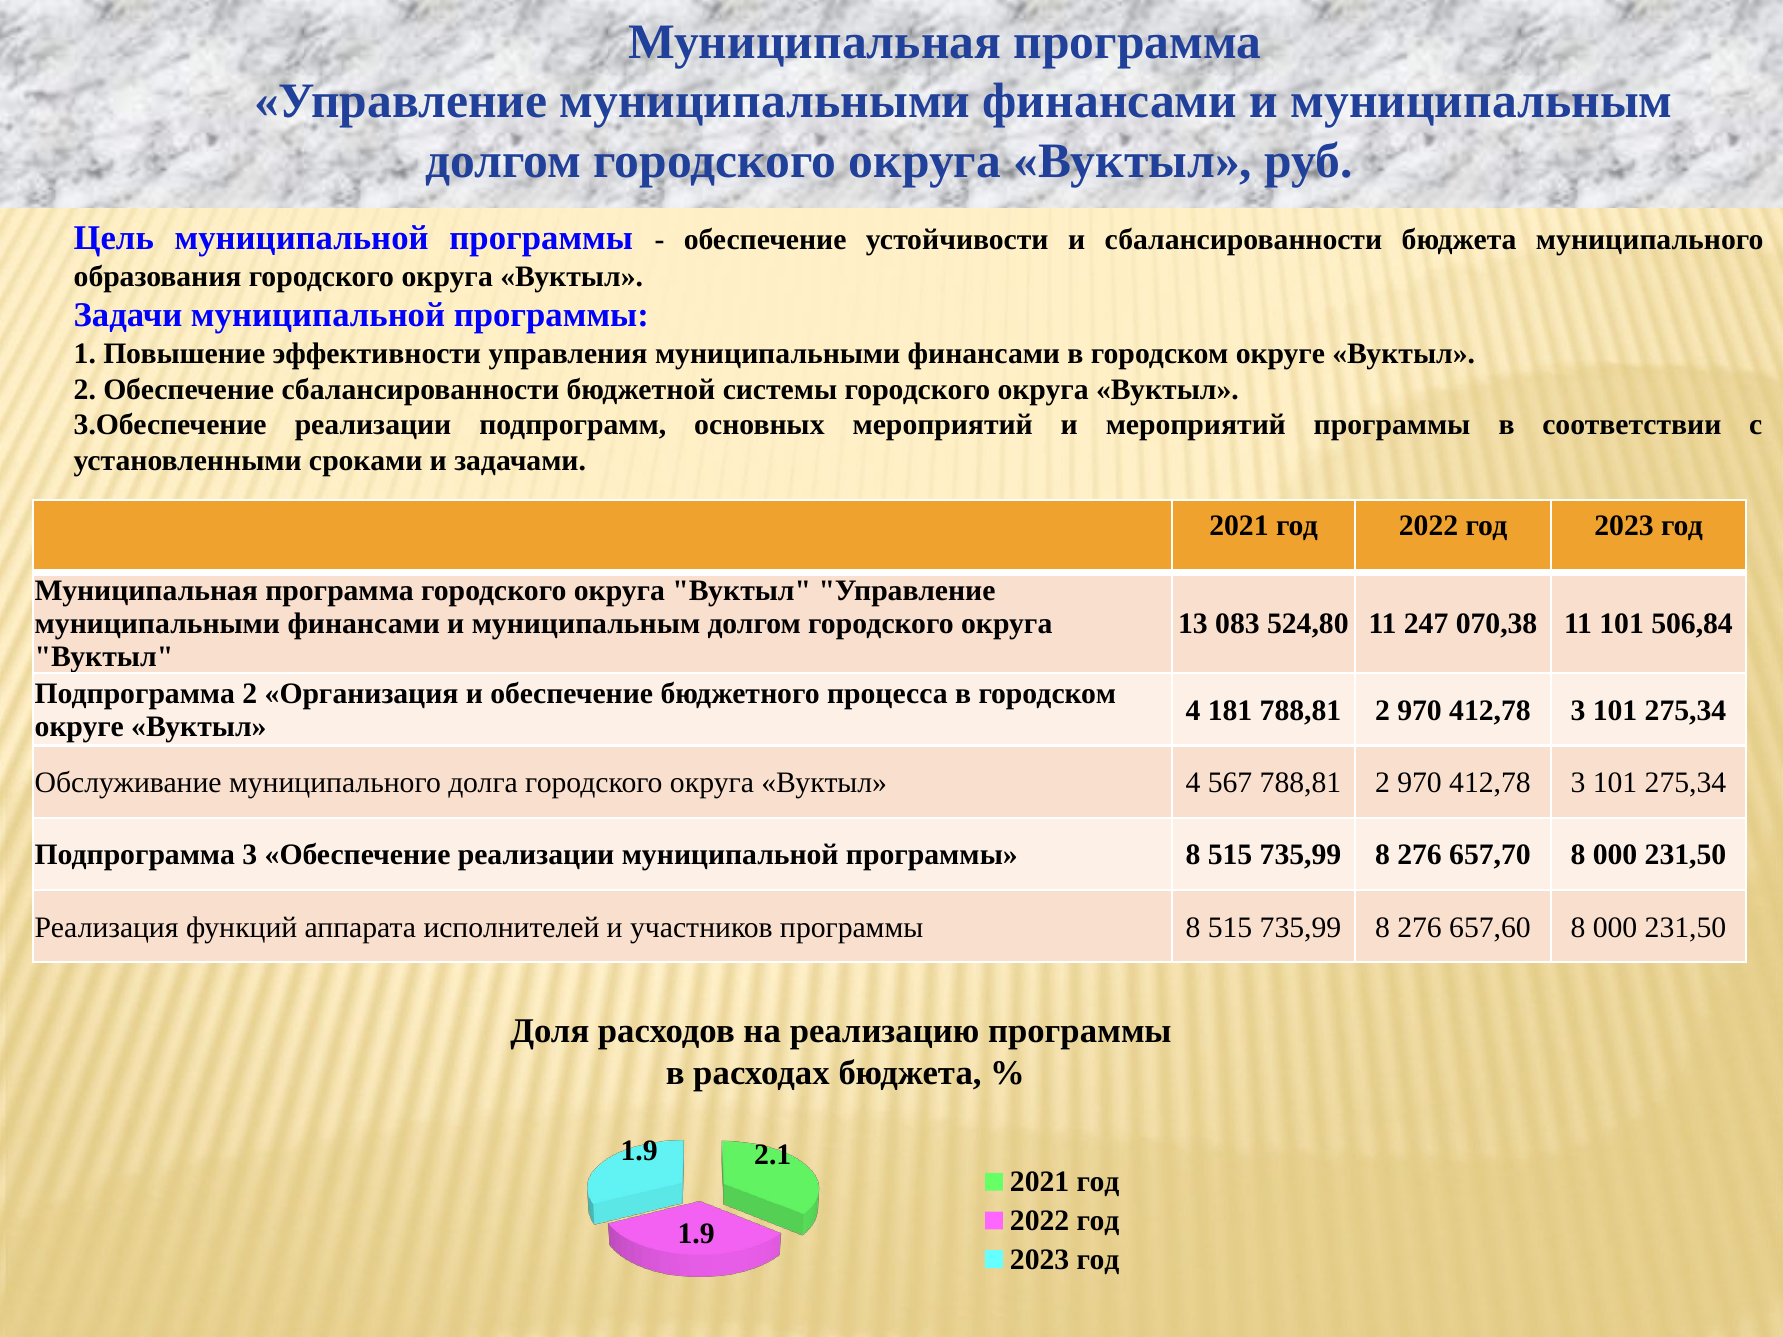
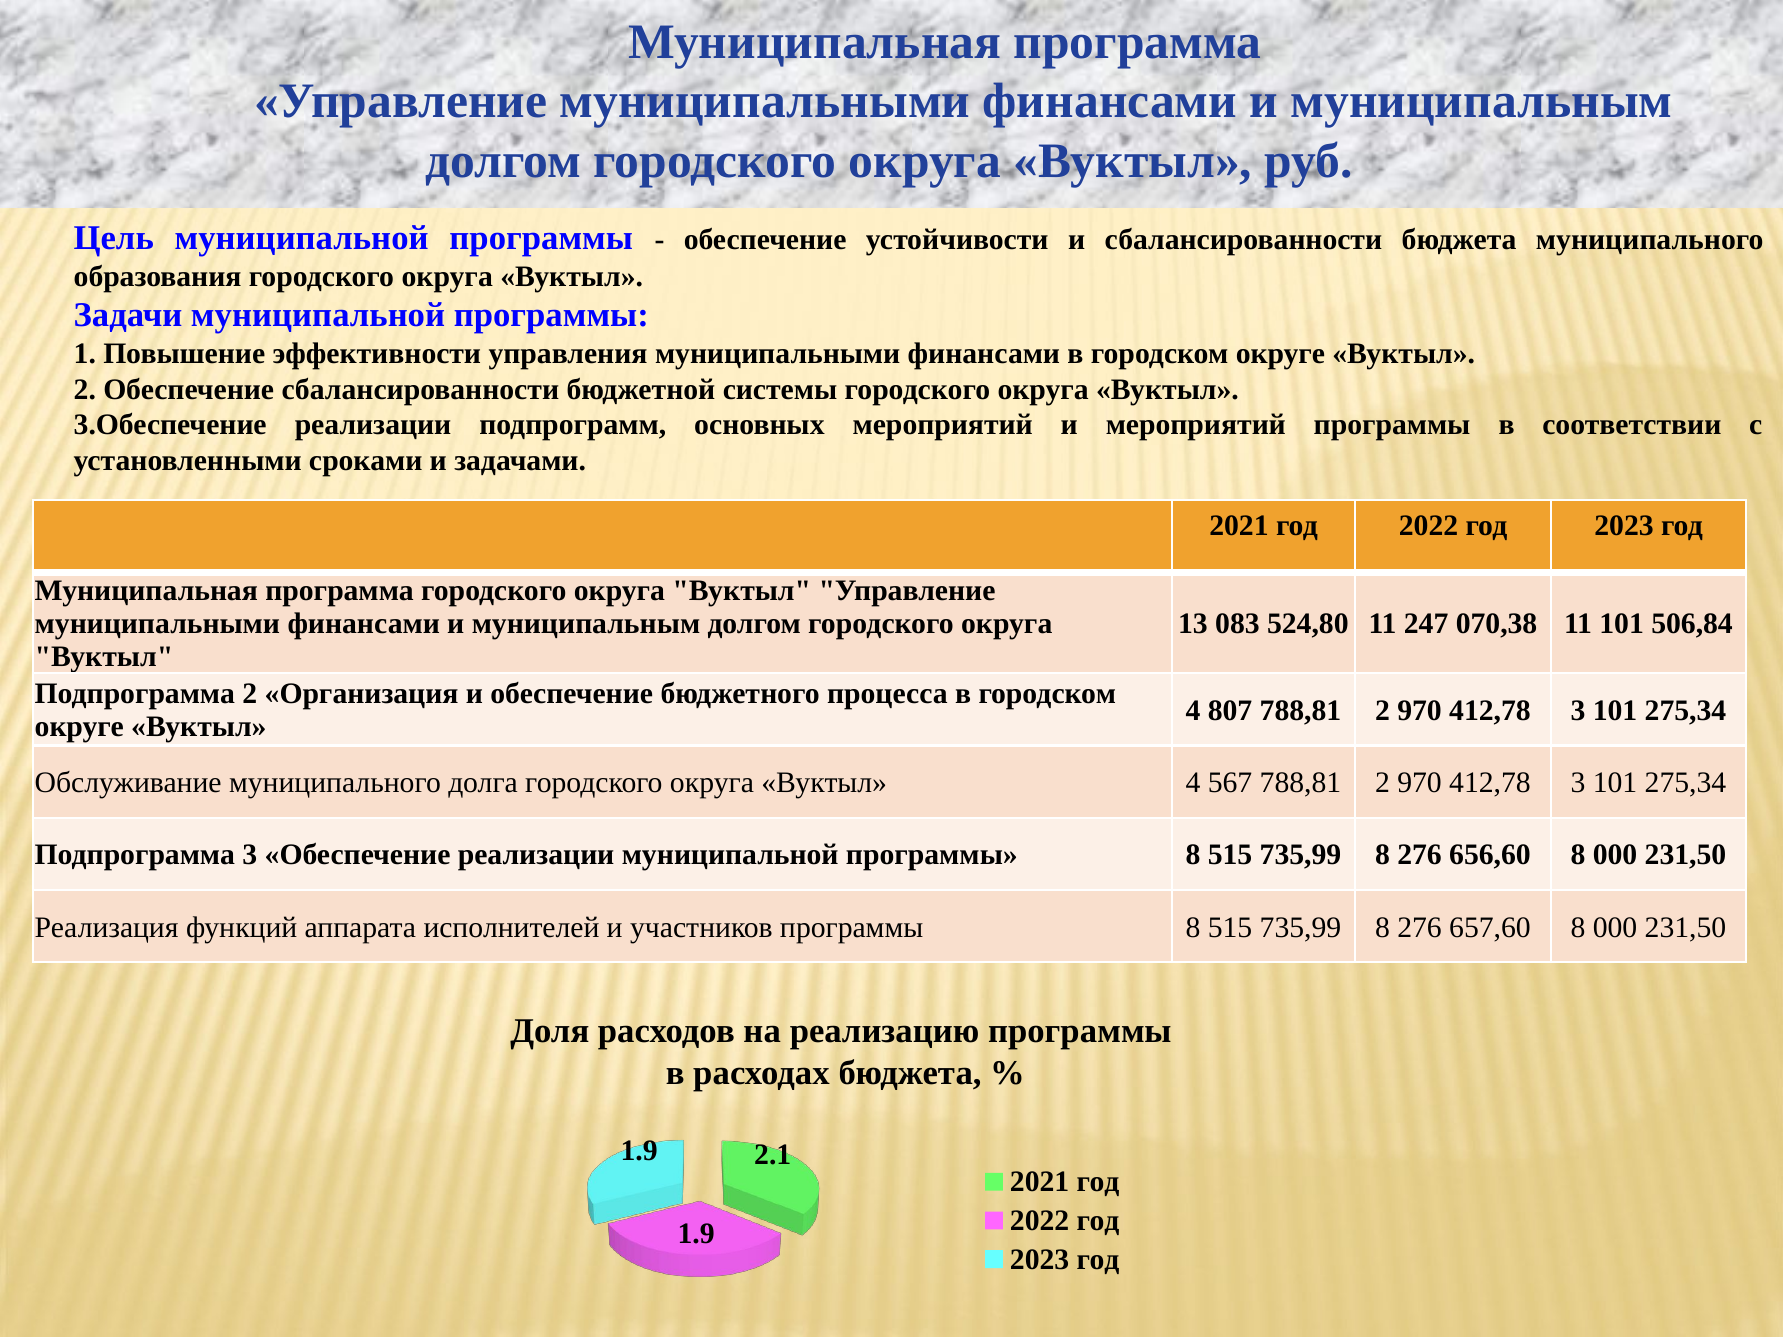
181: 181 -> 807 (1230, 711)
657,70: 657,70 -> 656,60 (1490, 855)
